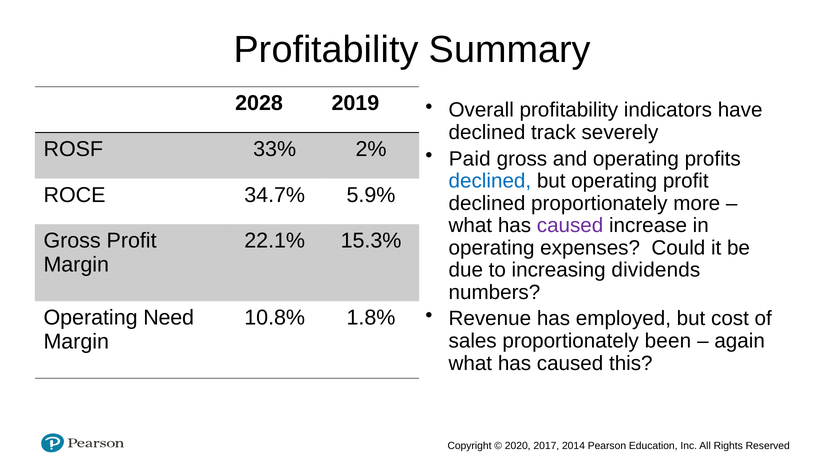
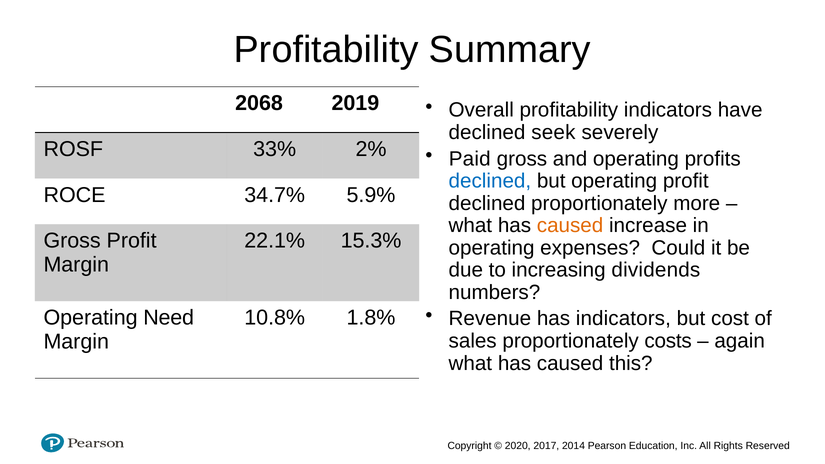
2028: 2028 -> 2068 (259, 103)
track: track -> seek (553, 132)
caused colour: purple -> orange (570, 226)
has employed: employed -> indicators (623, 319)
been: been -> costs (668, 341)
